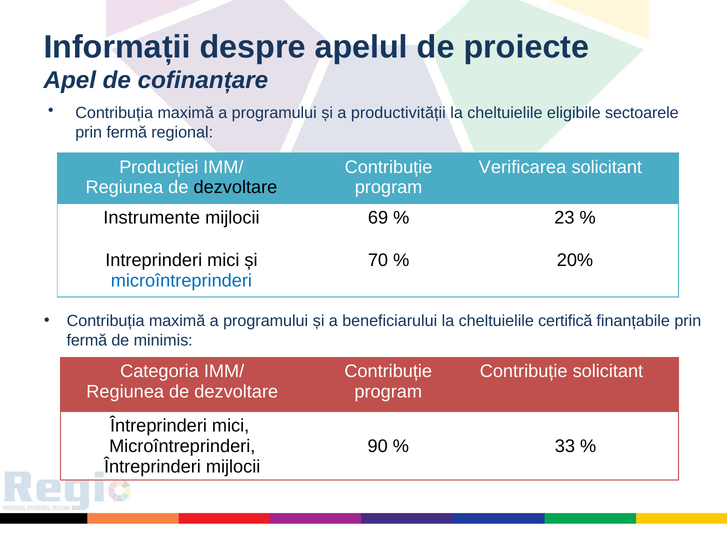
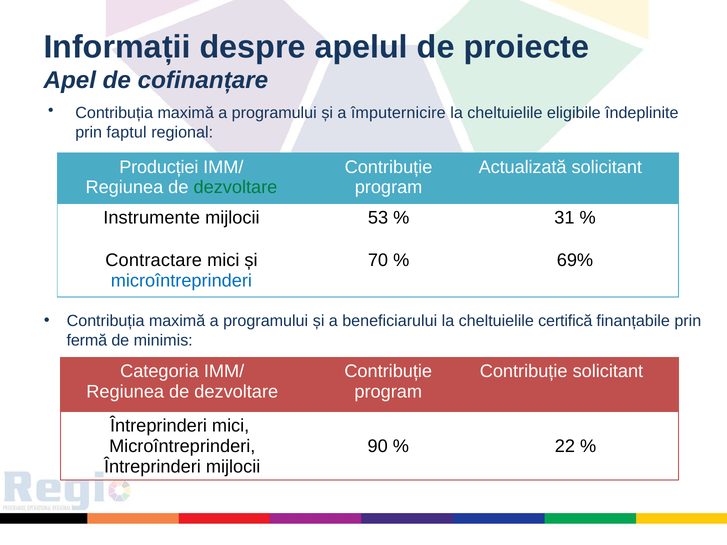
productivității: productivității -> împuternicire (398, 113)
sectoarele: sectoarele -> îndeplinite (642, 113)
fermă: fermă -> faptul (127, 132)
Verificarea: Verificarea -> Actualizată (523, 167)
dezvoltare colour: black -> green (235, 188)
69: 69 -> 53 (378, 218)
23: 23 -> 31 (564, 218)
Intreprinderi: Intreprinderi -> Contractare (154, 260)
20%: 20% -> 69% (575, 260)
33: 33 -> 22 (565, 446)
